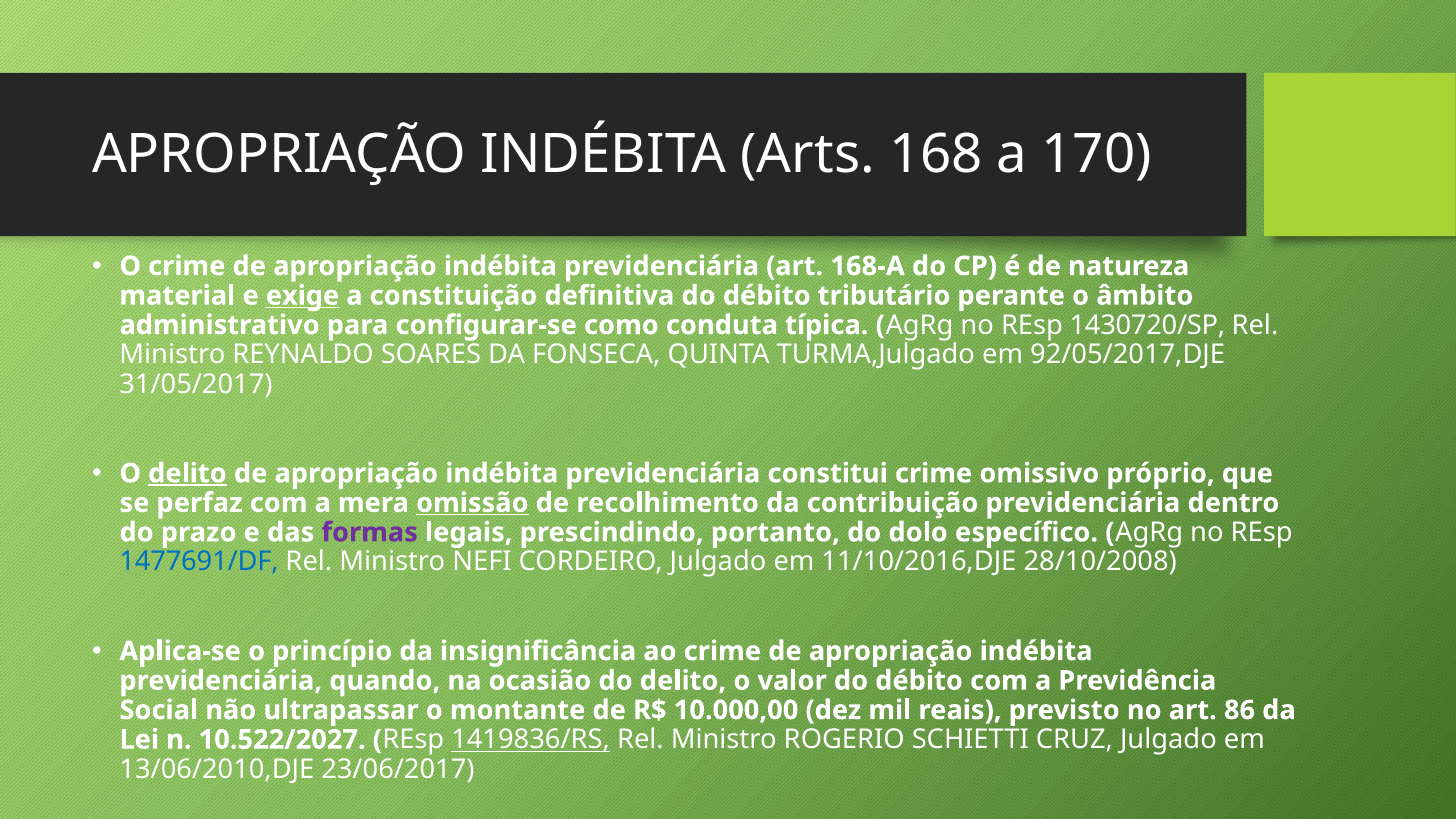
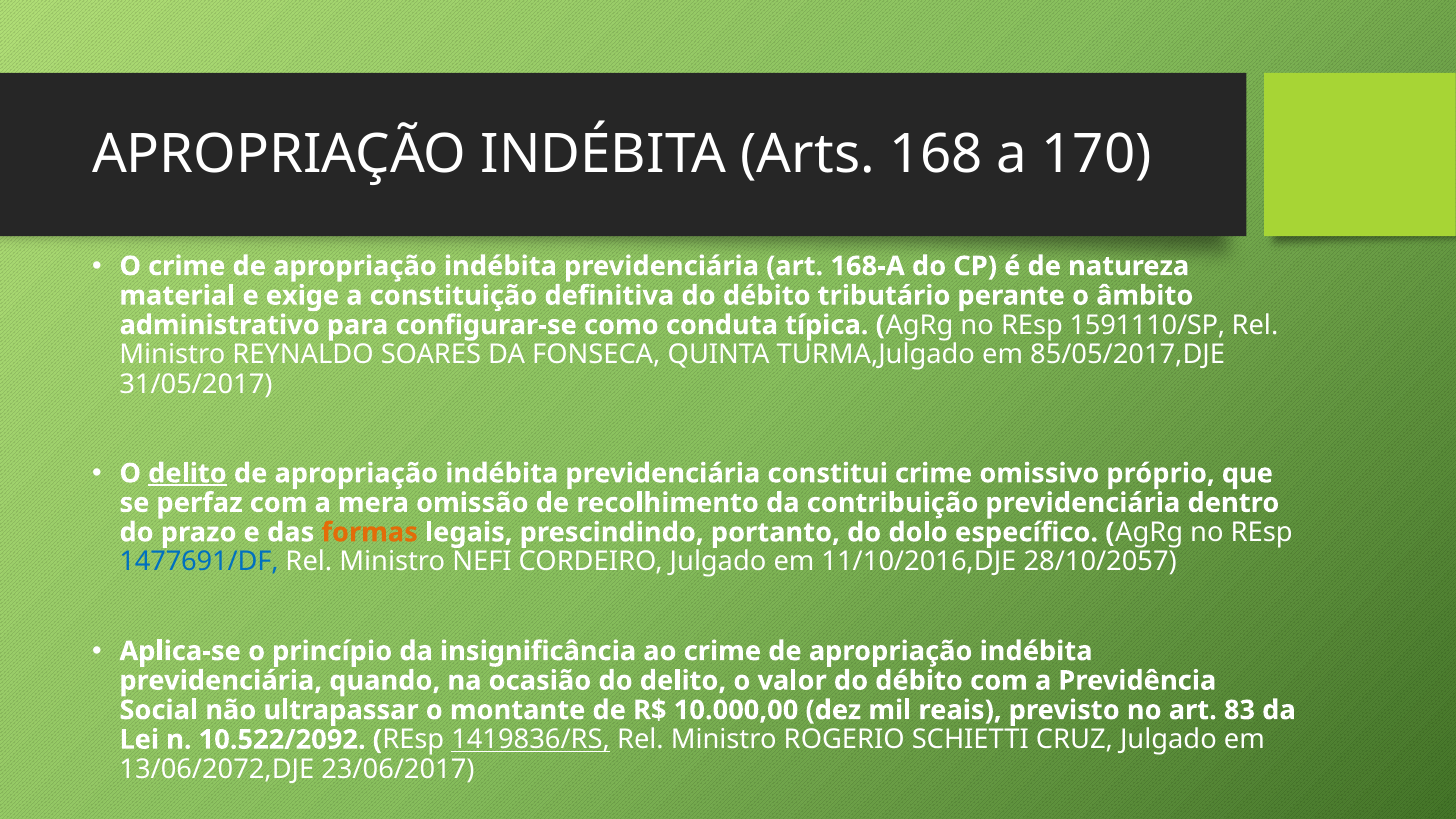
exige underline: present -> none (302, 296)
1430720/SP: 1430720/SP -> 1591110/SP (1147, 325)
92/05/2017,DJE: 92/05/2017,DJE -> 85/05/2017,DJE (1128, 355)
omissão underline: present -> none (472, 503)
formas colour: purple -> orange (370, 533)
28/10/2008: 28/10/2008 -> 28/10/2057 (1100, 562)
86: 86 -> 83 (1240, 710)
10.522/2027: 10.522/2027 -> 10.522/2092 (282, 740)
13/06/2010,DJE: 13/06/2010,DJE -> 13/06/2072,DJE (217, 769)
